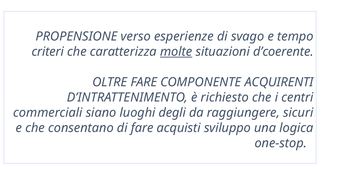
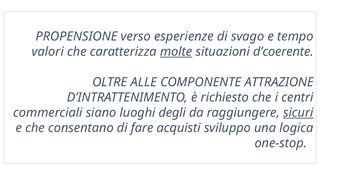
criteri: criteri -> valori (48, 52)
OLTRE FARE: FARE -> ALLE (144, 82)
ACQUIRENTI: ACQUIRENTI -> ATTRAZIONE (279, 82)
sicuri underline: none -> present (298, 113)
